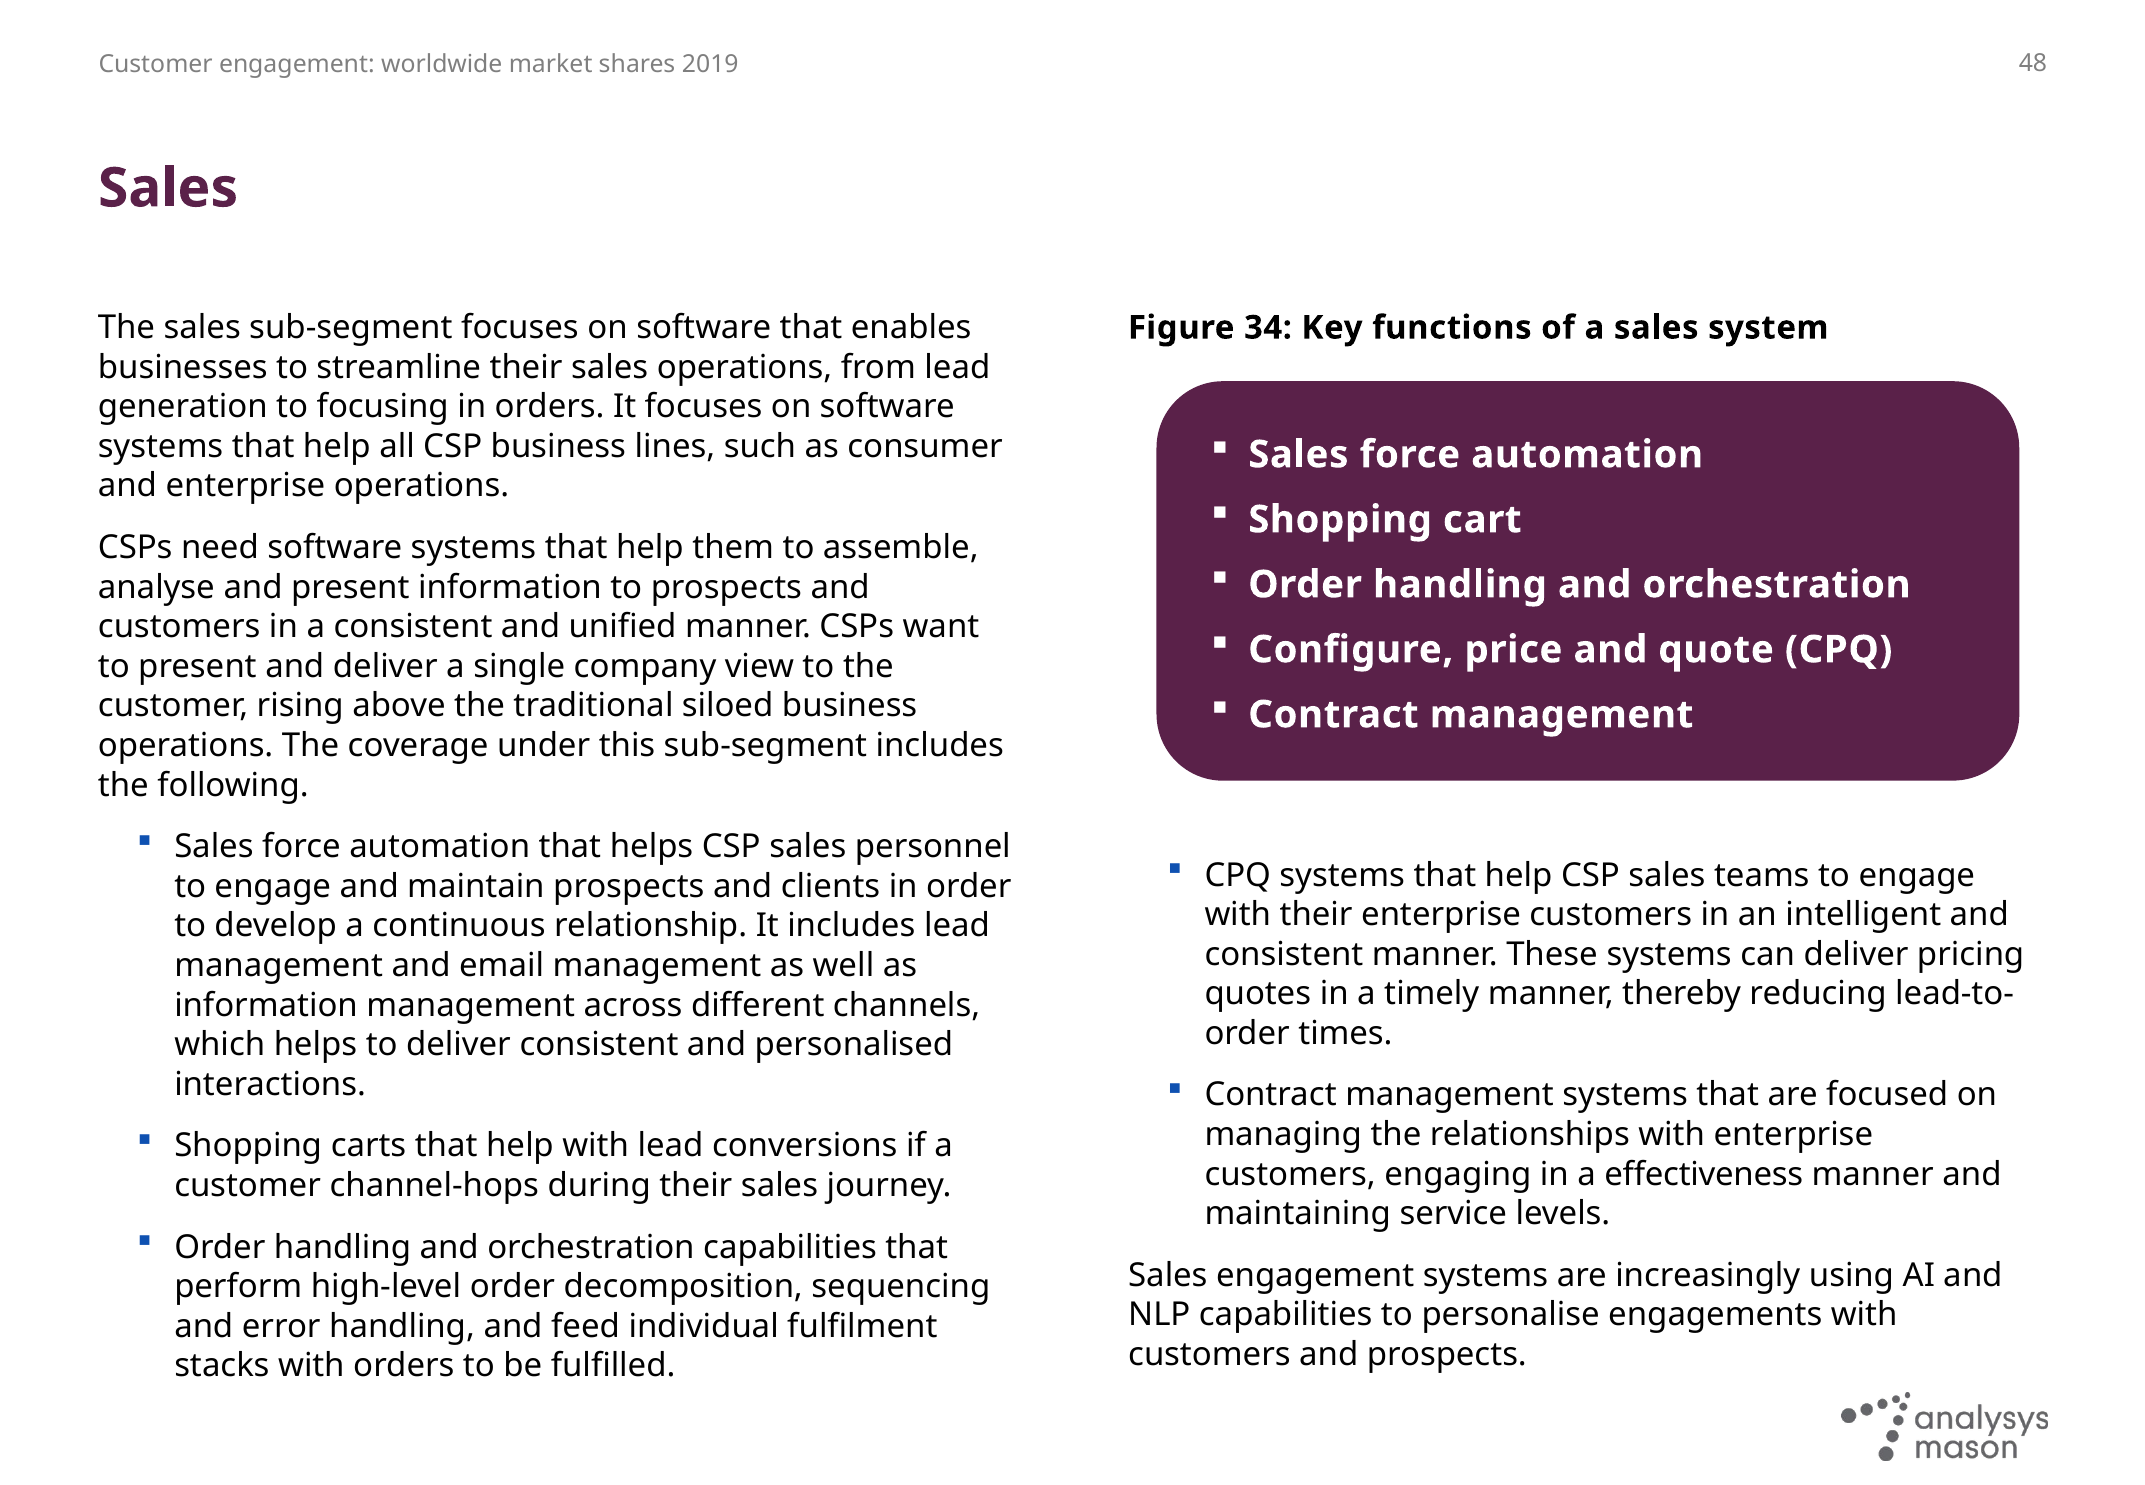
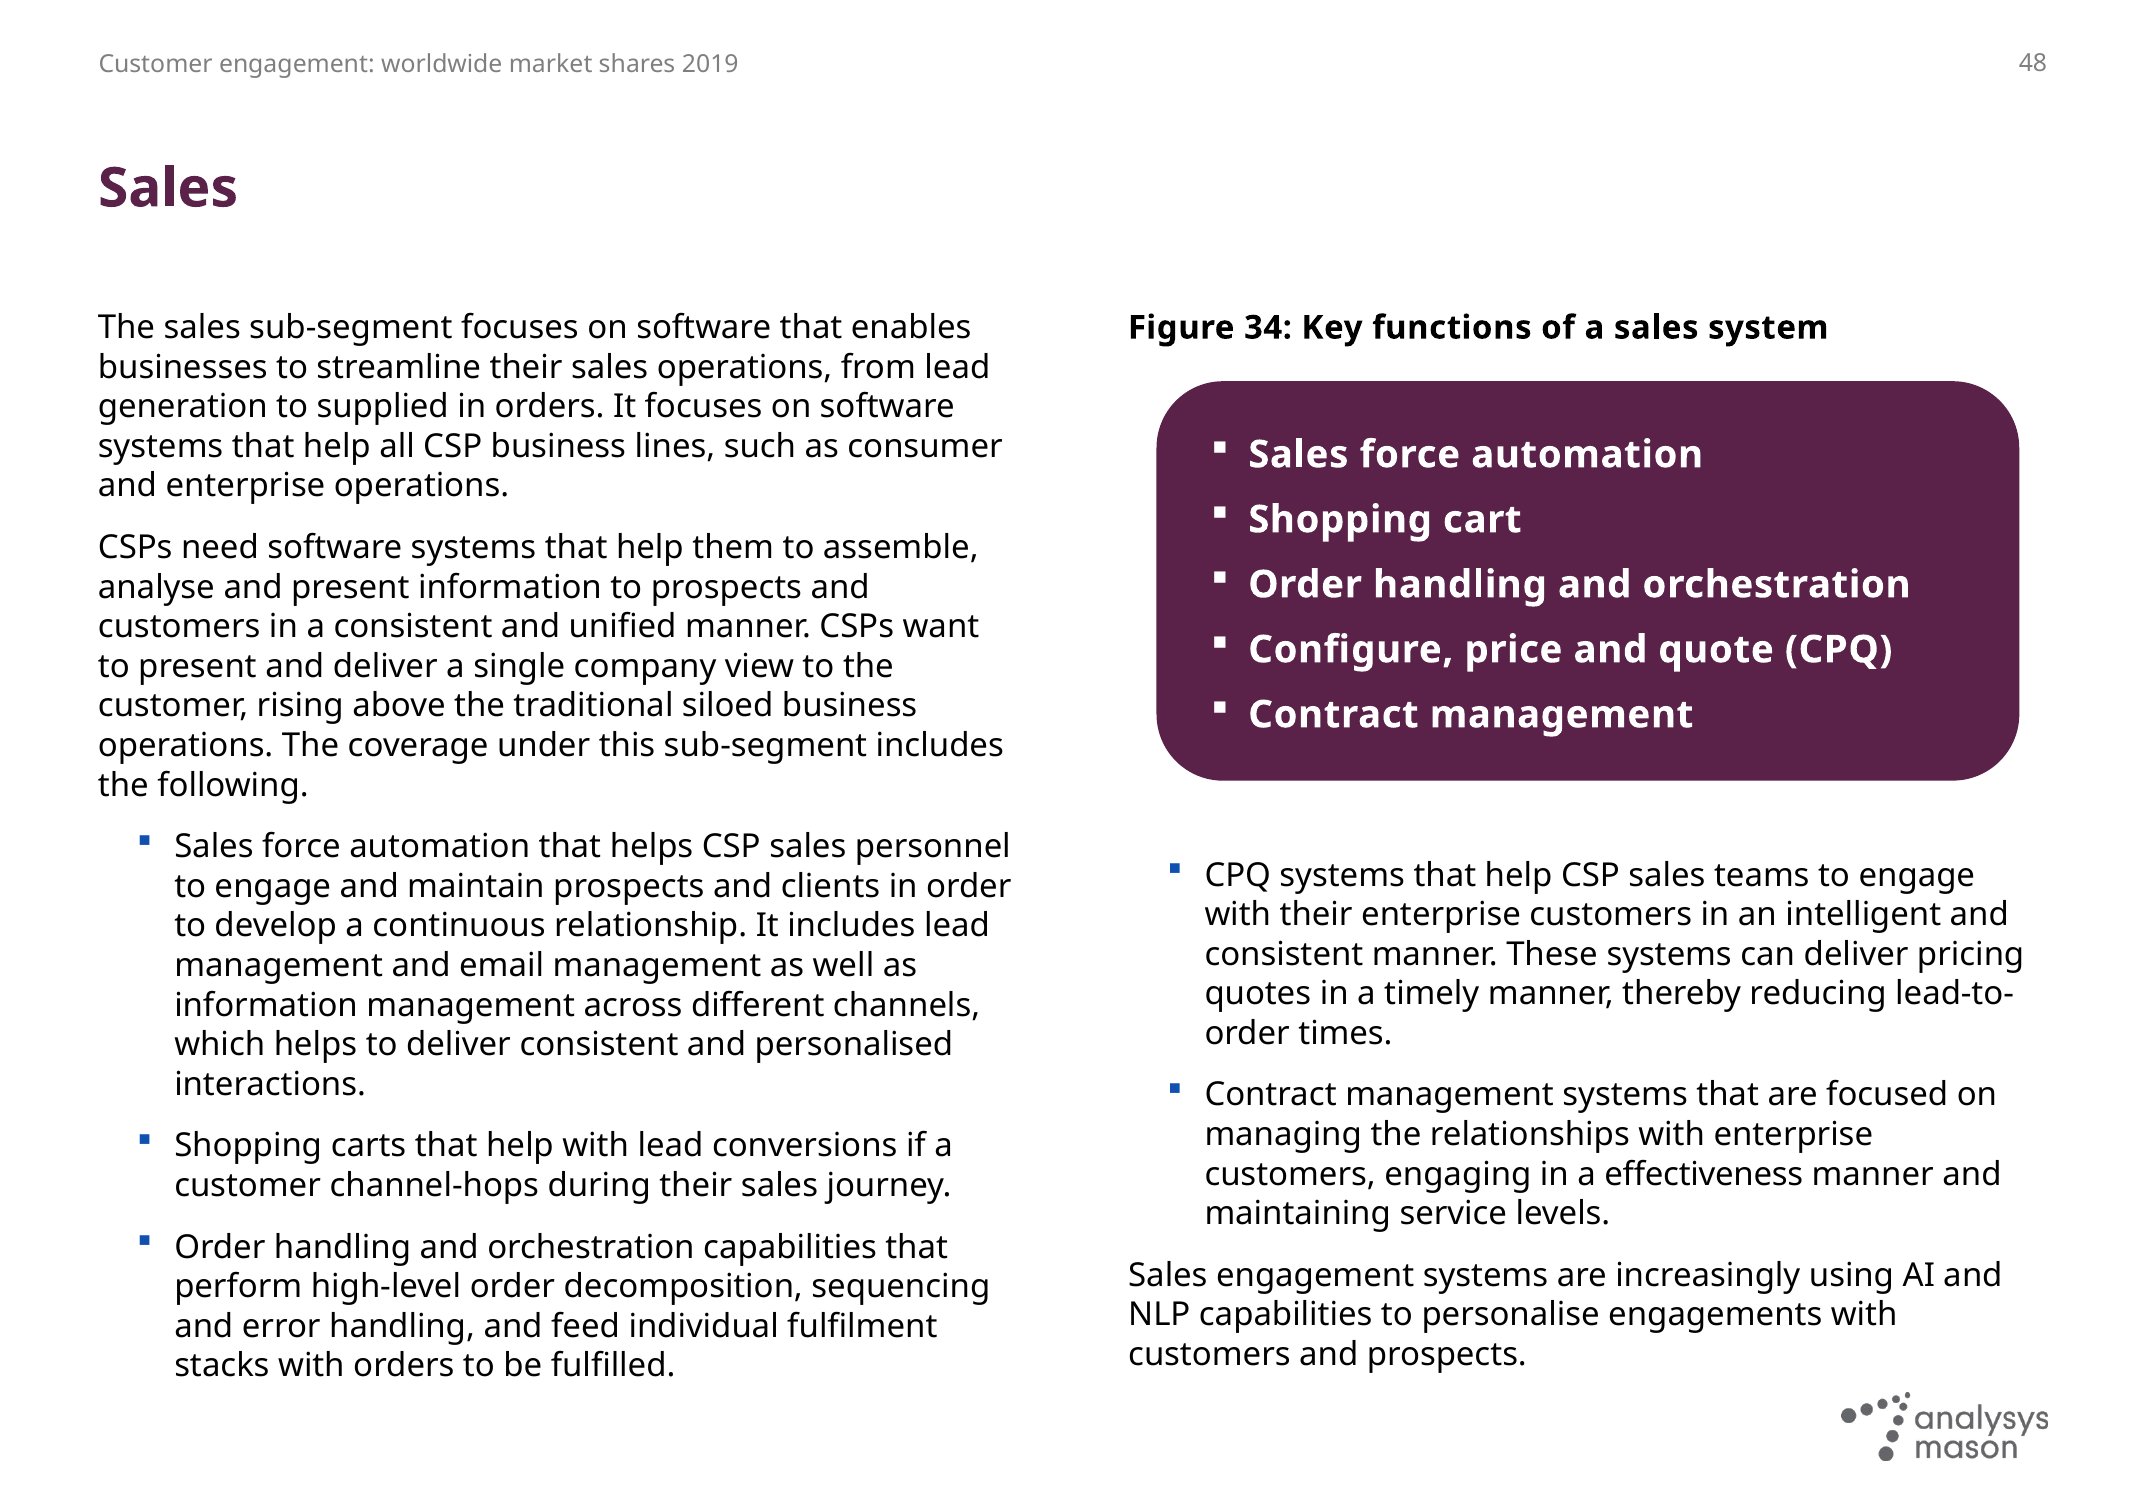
focusing: focusing -> supplied (383, 407)
